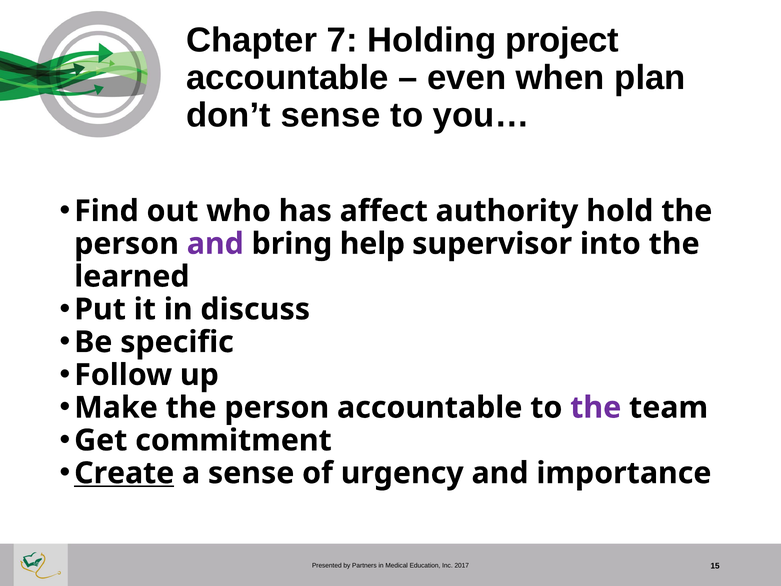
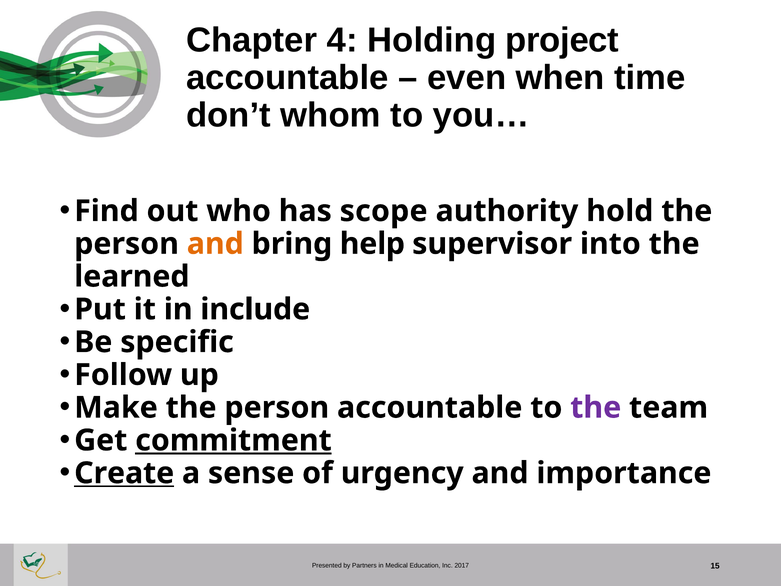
7: 7 -> 4 (342, 40)
plan: plan -> time (650, 78)
don’t sense: sense -> whom (331, 115)
affect: affect -> scope (384, 211)
and colour: purple -> orange (215, 244)
discuss: discuss -> include (255, 309)
commitment underline: none -> present (233, 440)
